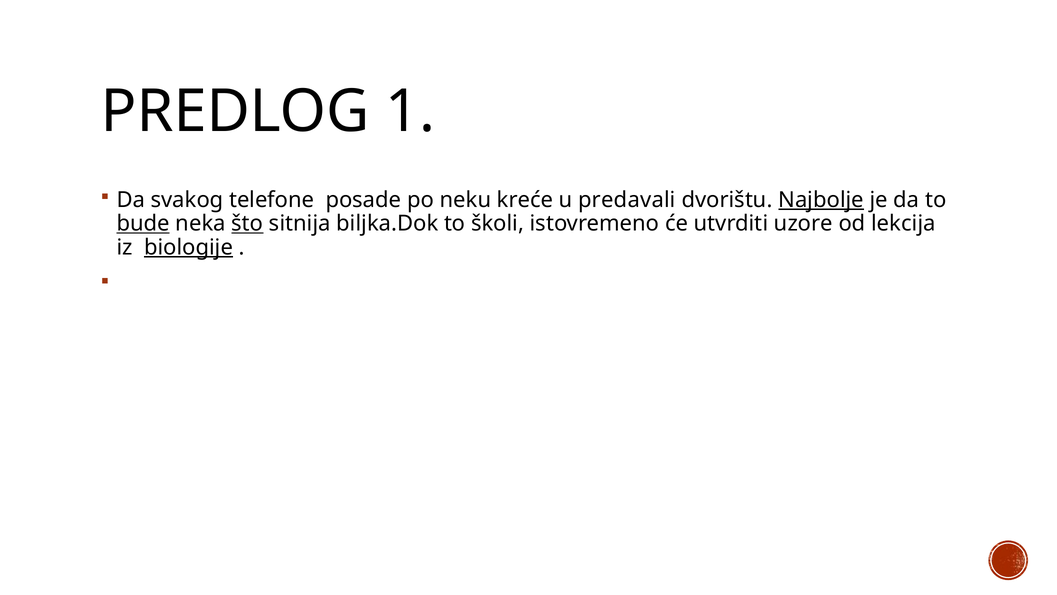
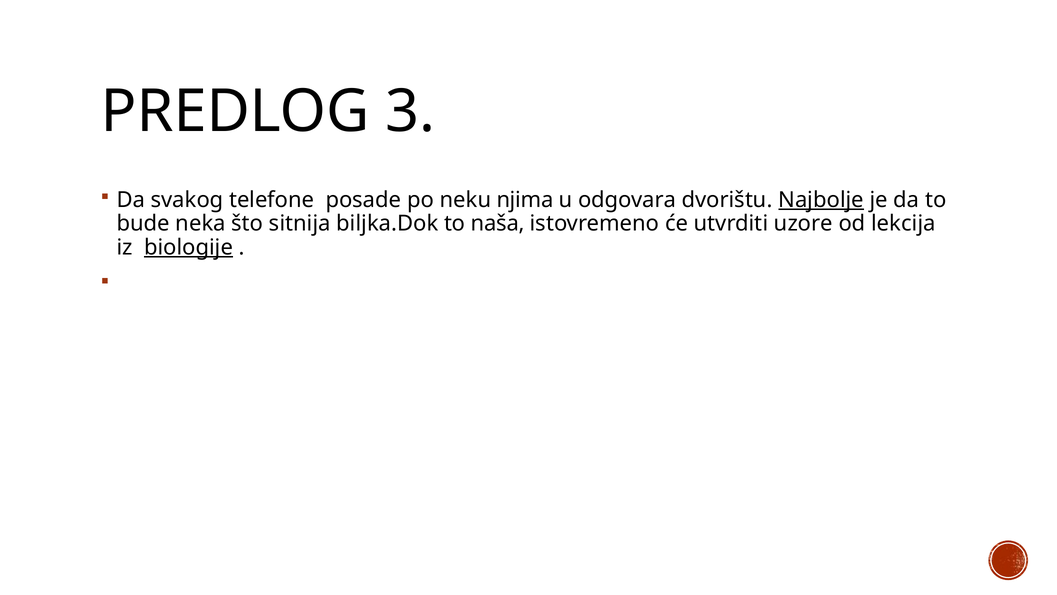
1: 1 -> 3 (410, 111)
kreće: kreće -> njima (525, 200)
predavali: predavali -> odgovara (627, 200)
bude underline: present -> none (143, 223)
što underline: present -> none (247, 223)
školi: školi -> naša (498, 223)
